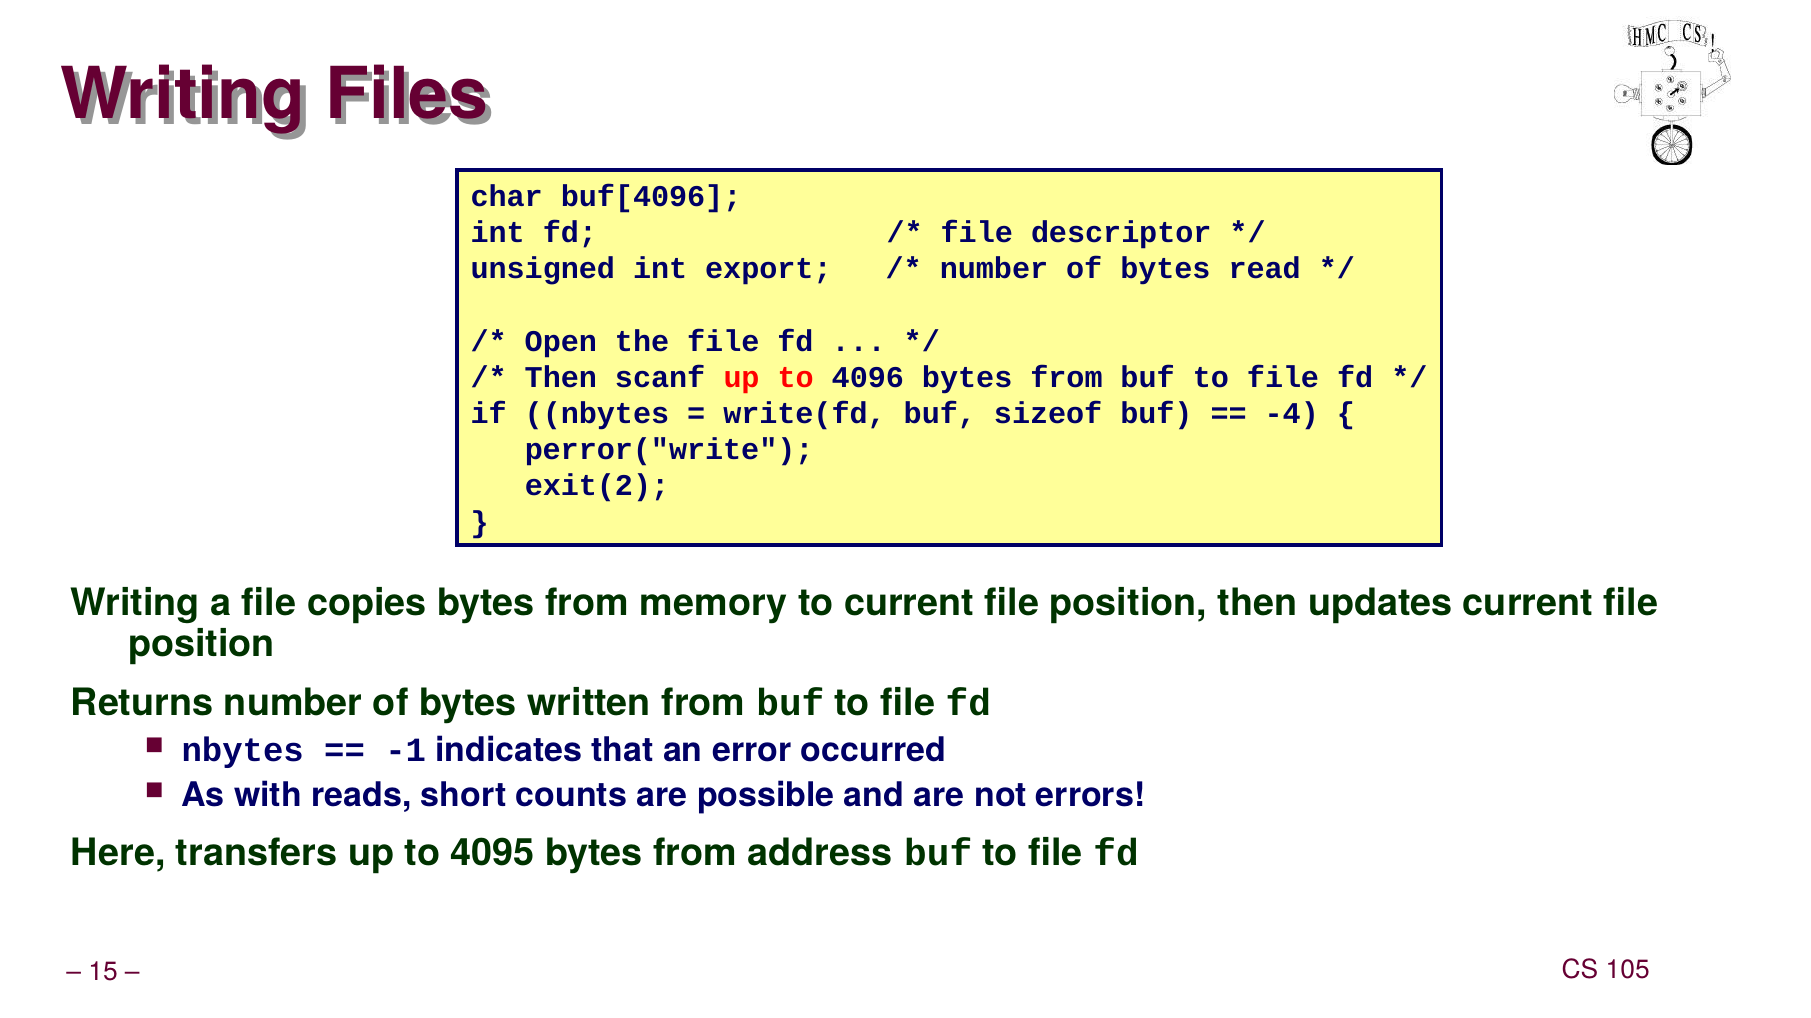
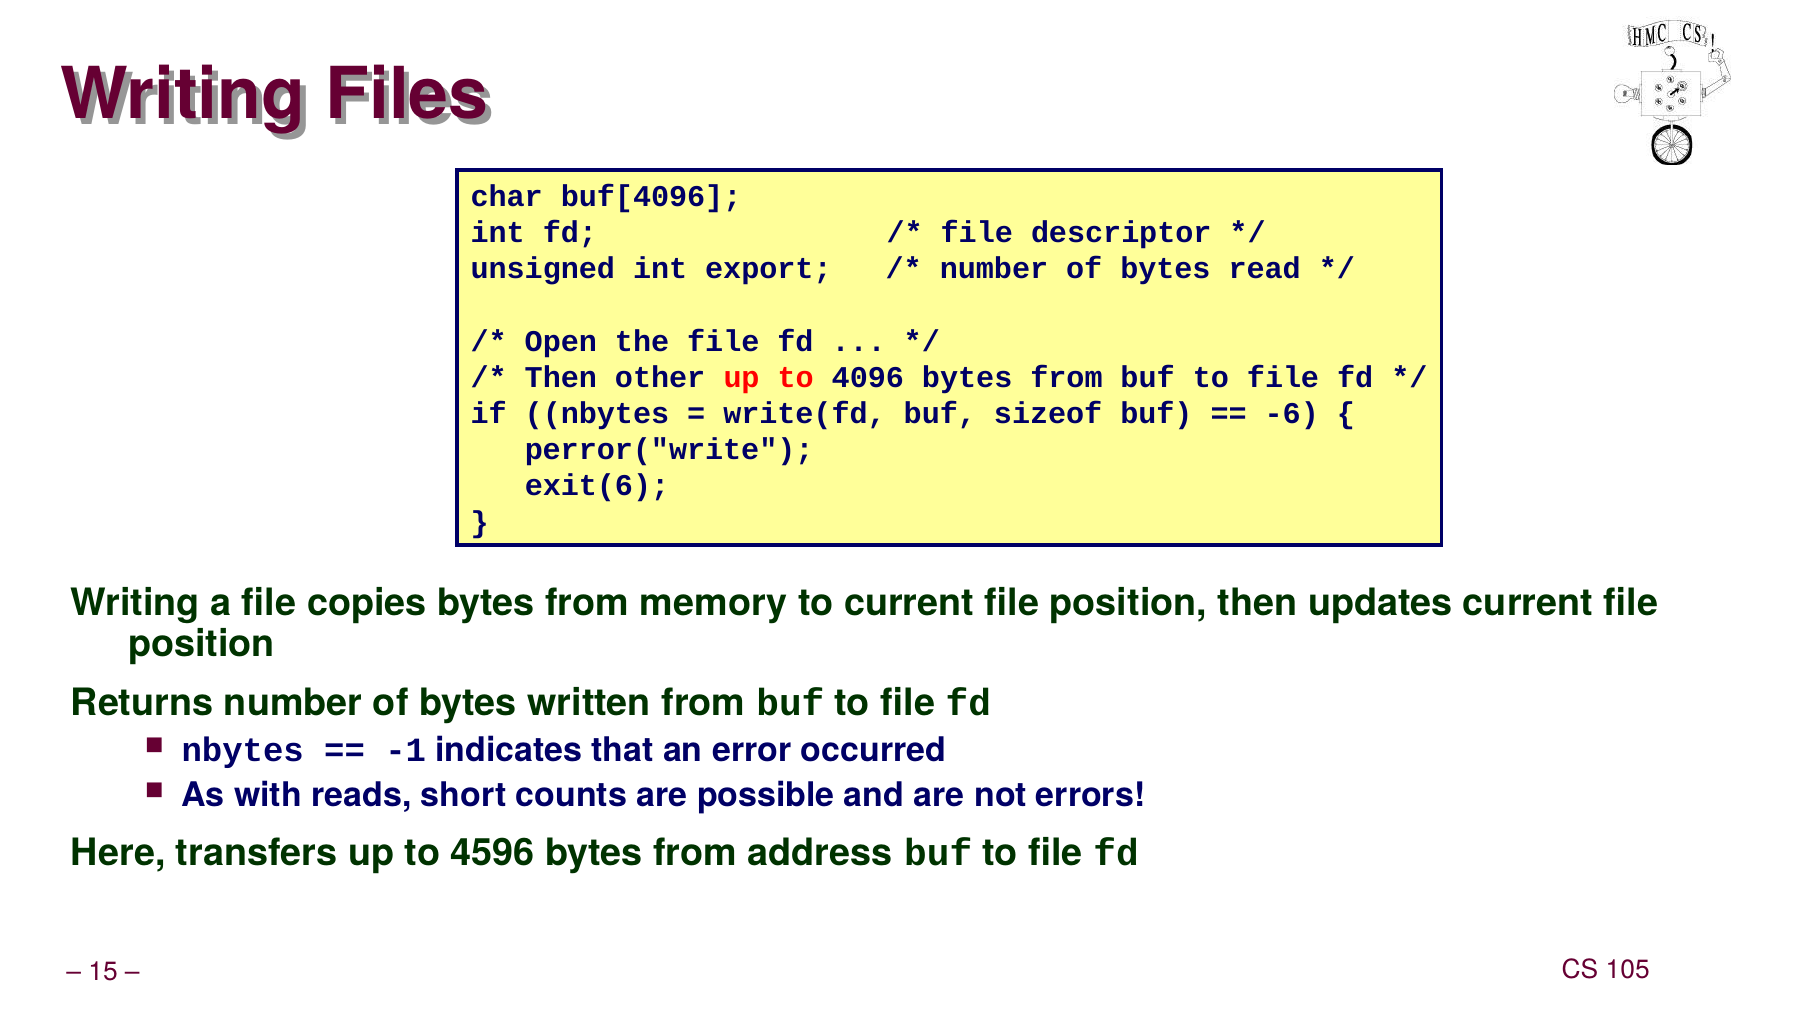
scanf: scanf -> other (660, 378)
-4: -4 -> -6 (1292, 414)
exit(2: exit(2 -> exit(6 (597, 486)
4095: 4095 -> 4596 (493, 854)
